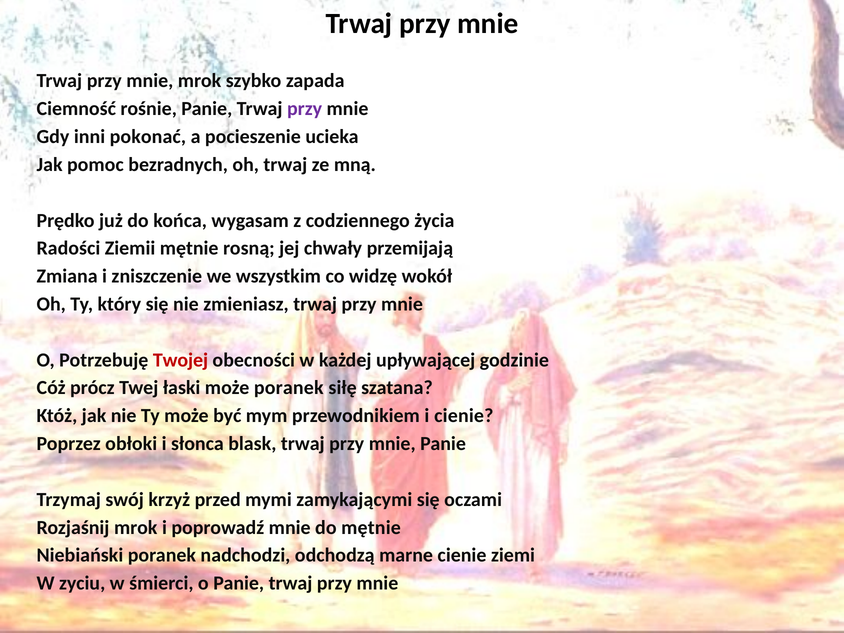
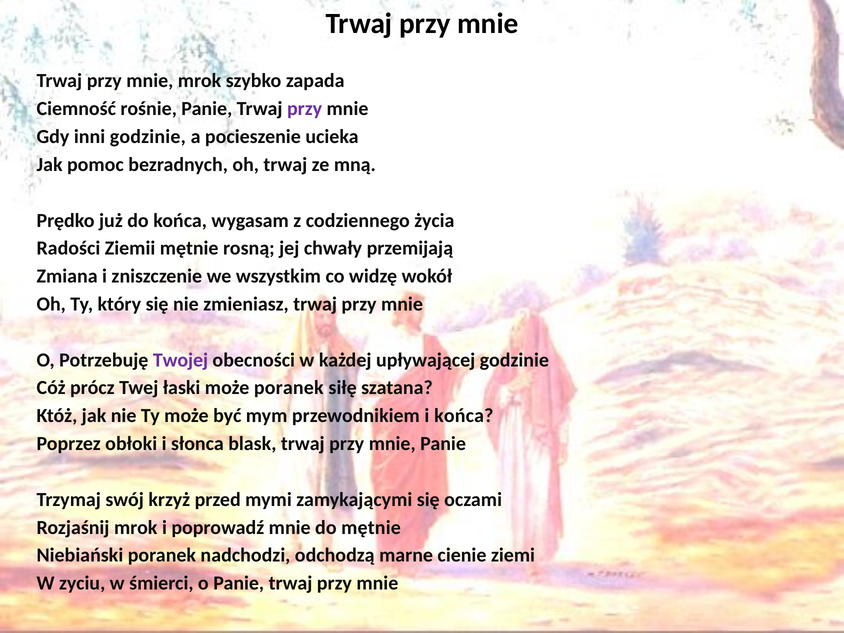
inni pokonać: pokonać -> godzinie (148, 137)
Twojej colour: red -> purple (181, 360)
i cienie: cienie -> końca (464, 416)
